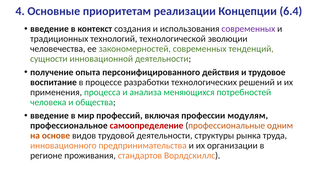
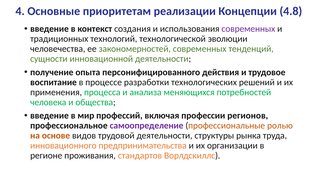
6.4: 6.4 -> 4.8 (291, 11)
модулям: модулям -> регионов (248, 115)
самоопределение colour: red -> purple (147, 125)
одним: одним -> ролью (280, 125)
